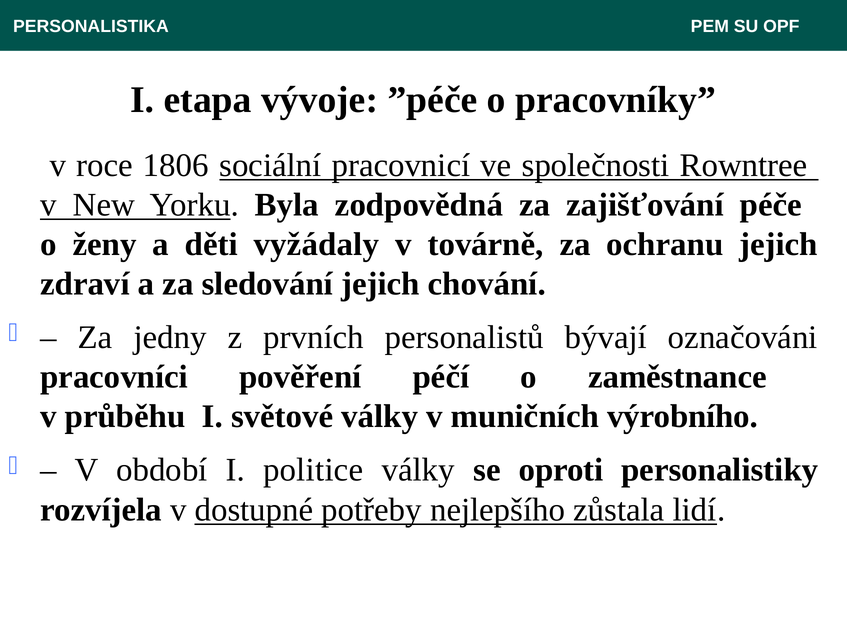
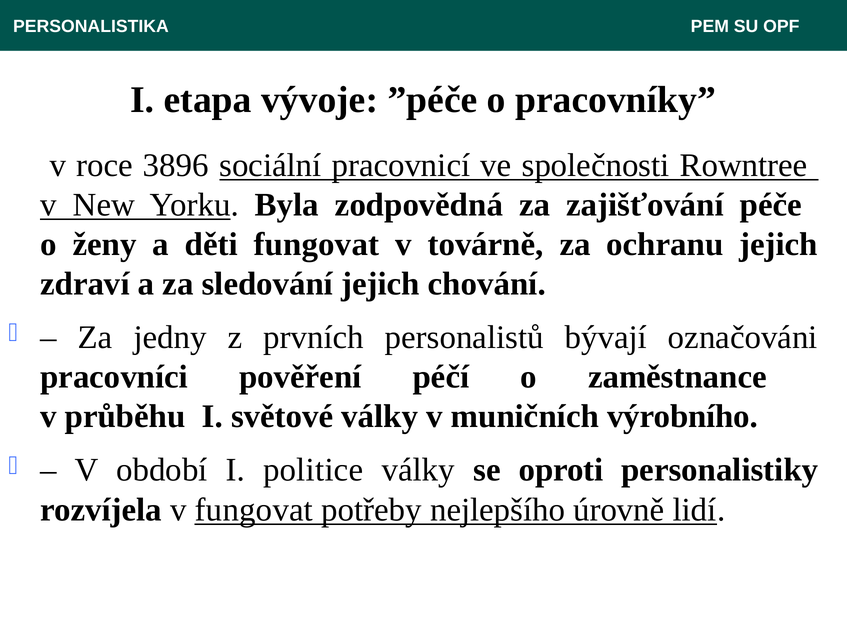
1806: 1806 -> 3896 (176, 165)
děti vyžádaly: vyžádaly -> fungovat (316, 244)
v dostupné: dostupné -> fungovat (254, 510)
zůstala: zůstala -> úrovně (619, 510)
